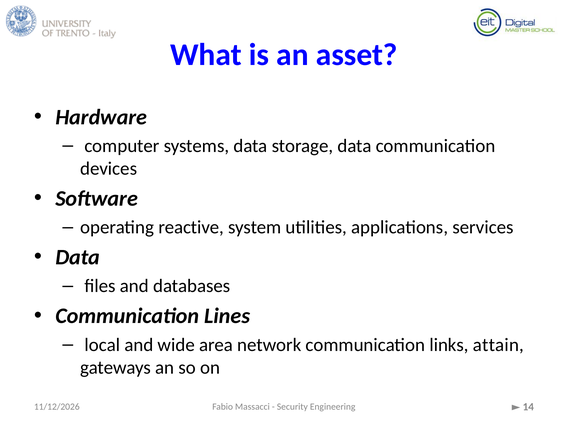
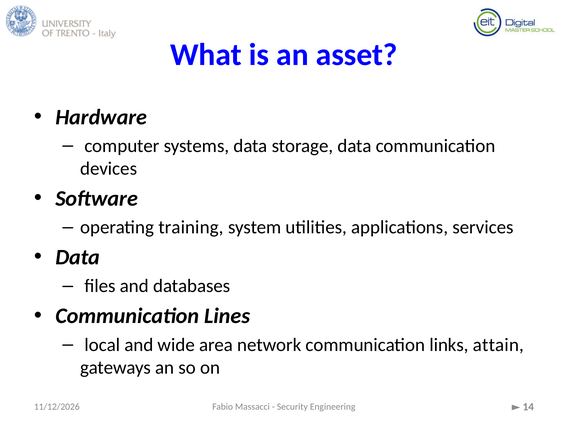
reactive: reactive -> training (191, 227)
